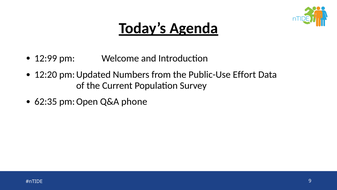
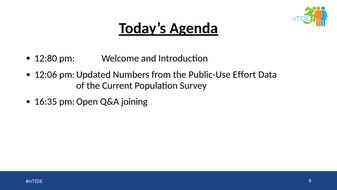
12:99: 12:99 -> 12:80 (46, 58)
12:20: 12:20 -> 12:06 (46, 75)
62:35: 62:35 -> 16:35 (46, 102)
phone: phone -> joining (134, 102)
